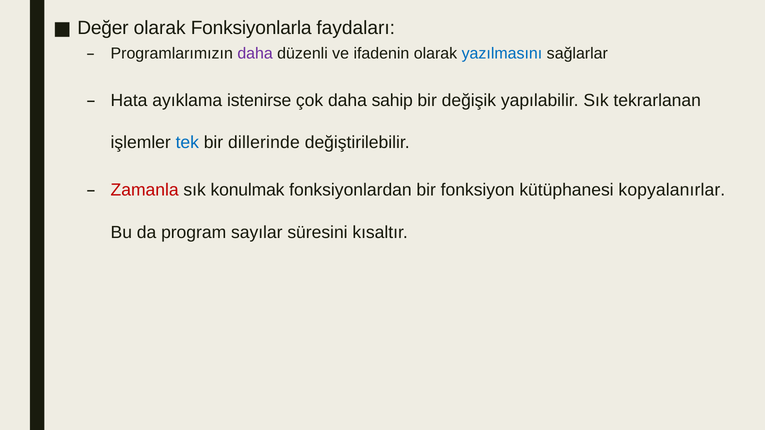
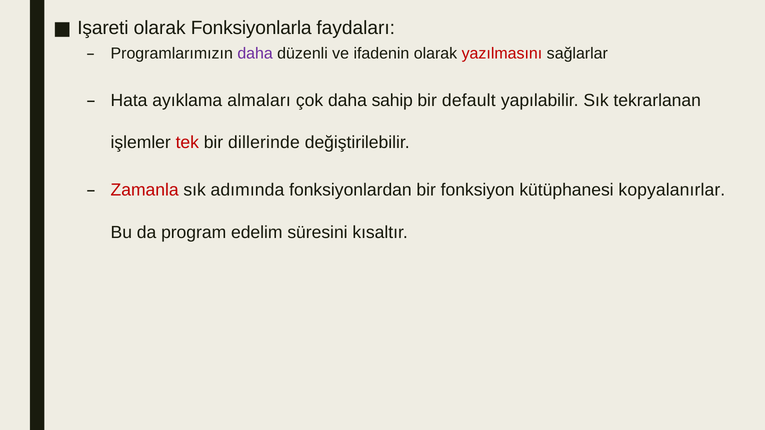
Değer: Değer -> Işareti (103, 28)
yazılmasını colour: blue -> red (502, 53)
istenirse: istenirse -> almaları (259, 101)
değişik: değişik -> default (469, 101)
tek colour: blue -> red (187, 143)
konulmak: konulmak -> adımında (247, 190)
sayılar: sayılar -> edelim (257, 232)
